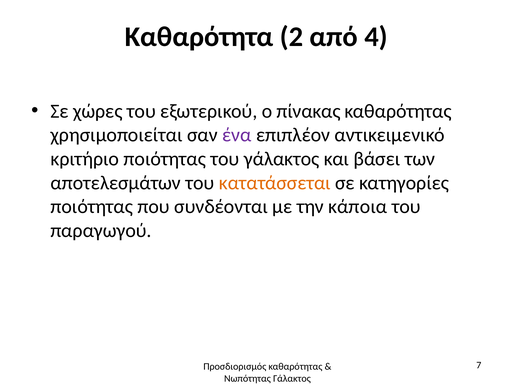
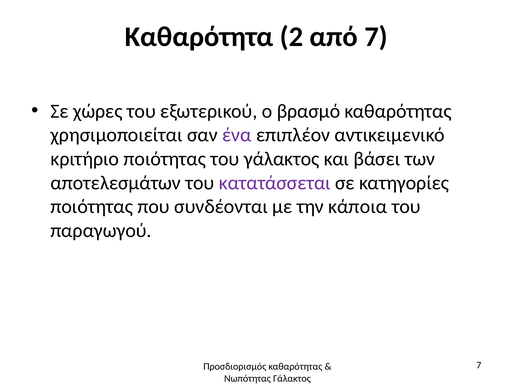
από 4: 4 -> 7 (376, 37)
πίνακας: πίνακας -> βρασμό (309, 111)
κατατάσσεται colour: orange -> purple (275, 183)
